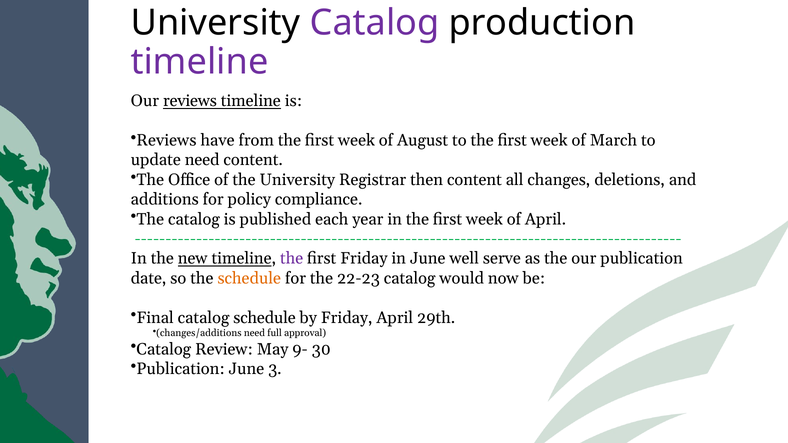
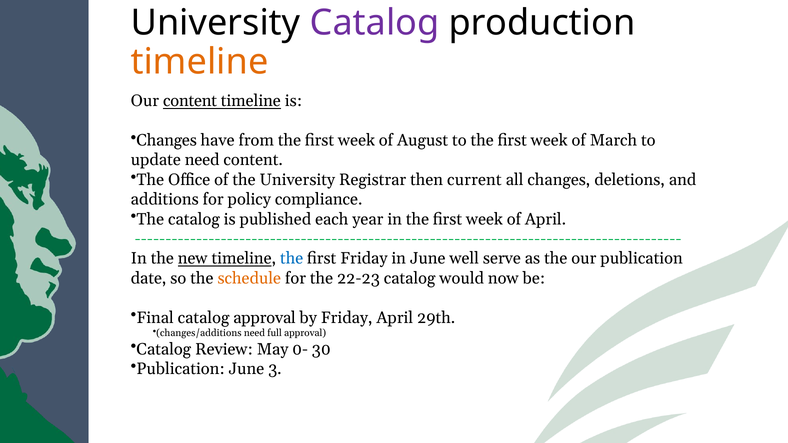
timeline colour: purple -> orange (200, 62)
Our reviews: reviews -> content (190, 101)
Reviews: Reviews -> Changes (167, 140)
then content: content -> current (474, 180)
the colour: purple -> blue (292, 259)
catalog schedule: schedule -> approval (265, 318)
9-: 9- -> 0- (300, 349)
